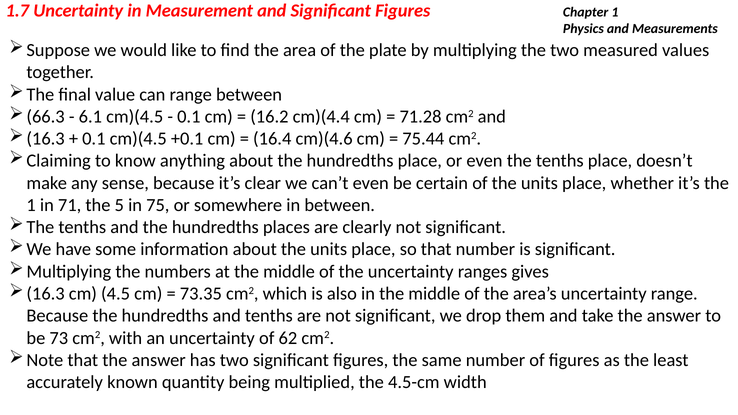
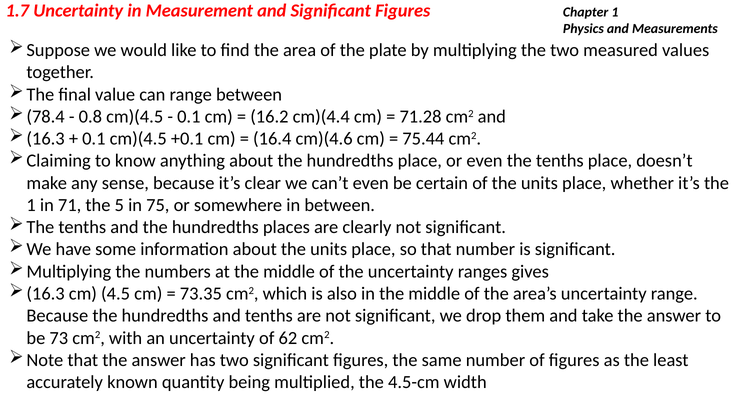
66.3: 66.3 -> 78.4 (46, 117)
6.1: 6.1 -> 0.8 (90, 117)
